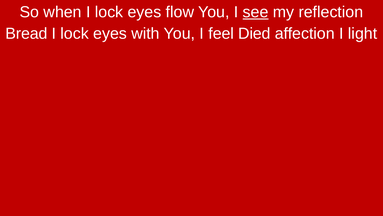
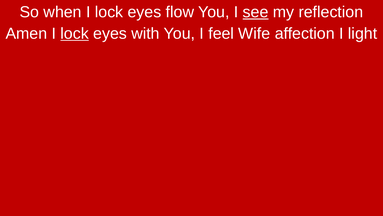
Bread: Bread -> Amen (26, 33)
lock underline: none -> present (75, 33)
Died: Died -> Wife (254, 33)
